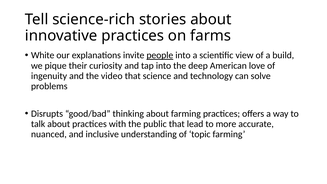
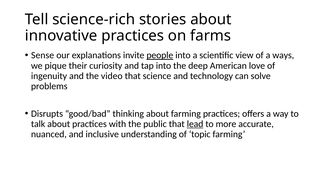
White: White -> Sense (43, 55)
build: build -> ways (283, 55)
lead underline: none -> present (195, 124)
